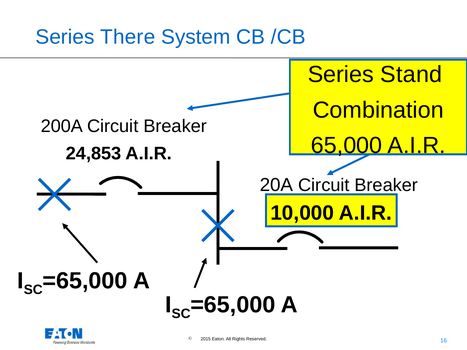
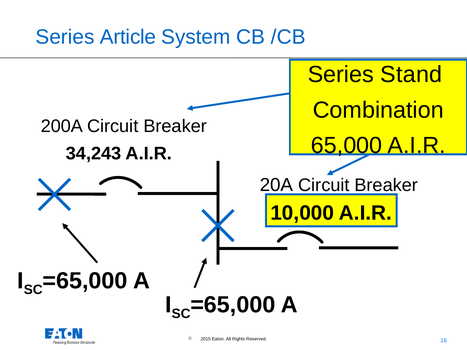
There: There -> Article (128, 37)
24,853: 24,853 -> 34,243 (94, 154)
